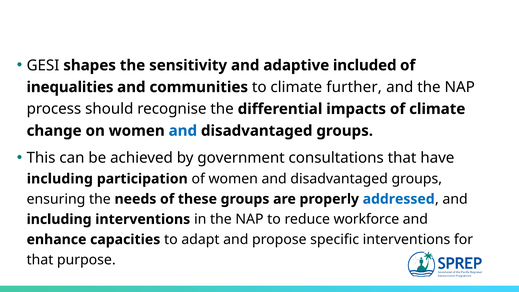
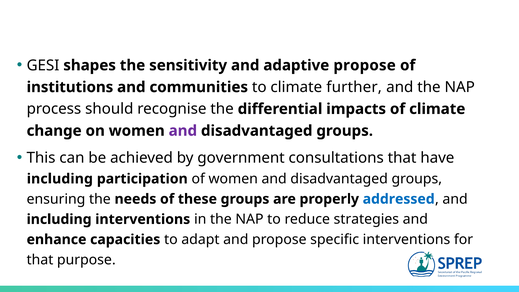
adaptive included: included -> propose (365, 65)
inequalities: inequalities -> institutions (70, 87)
and colour: blue -> purple (183, 131)
workforce: workforce -> strategies (366, 219)
